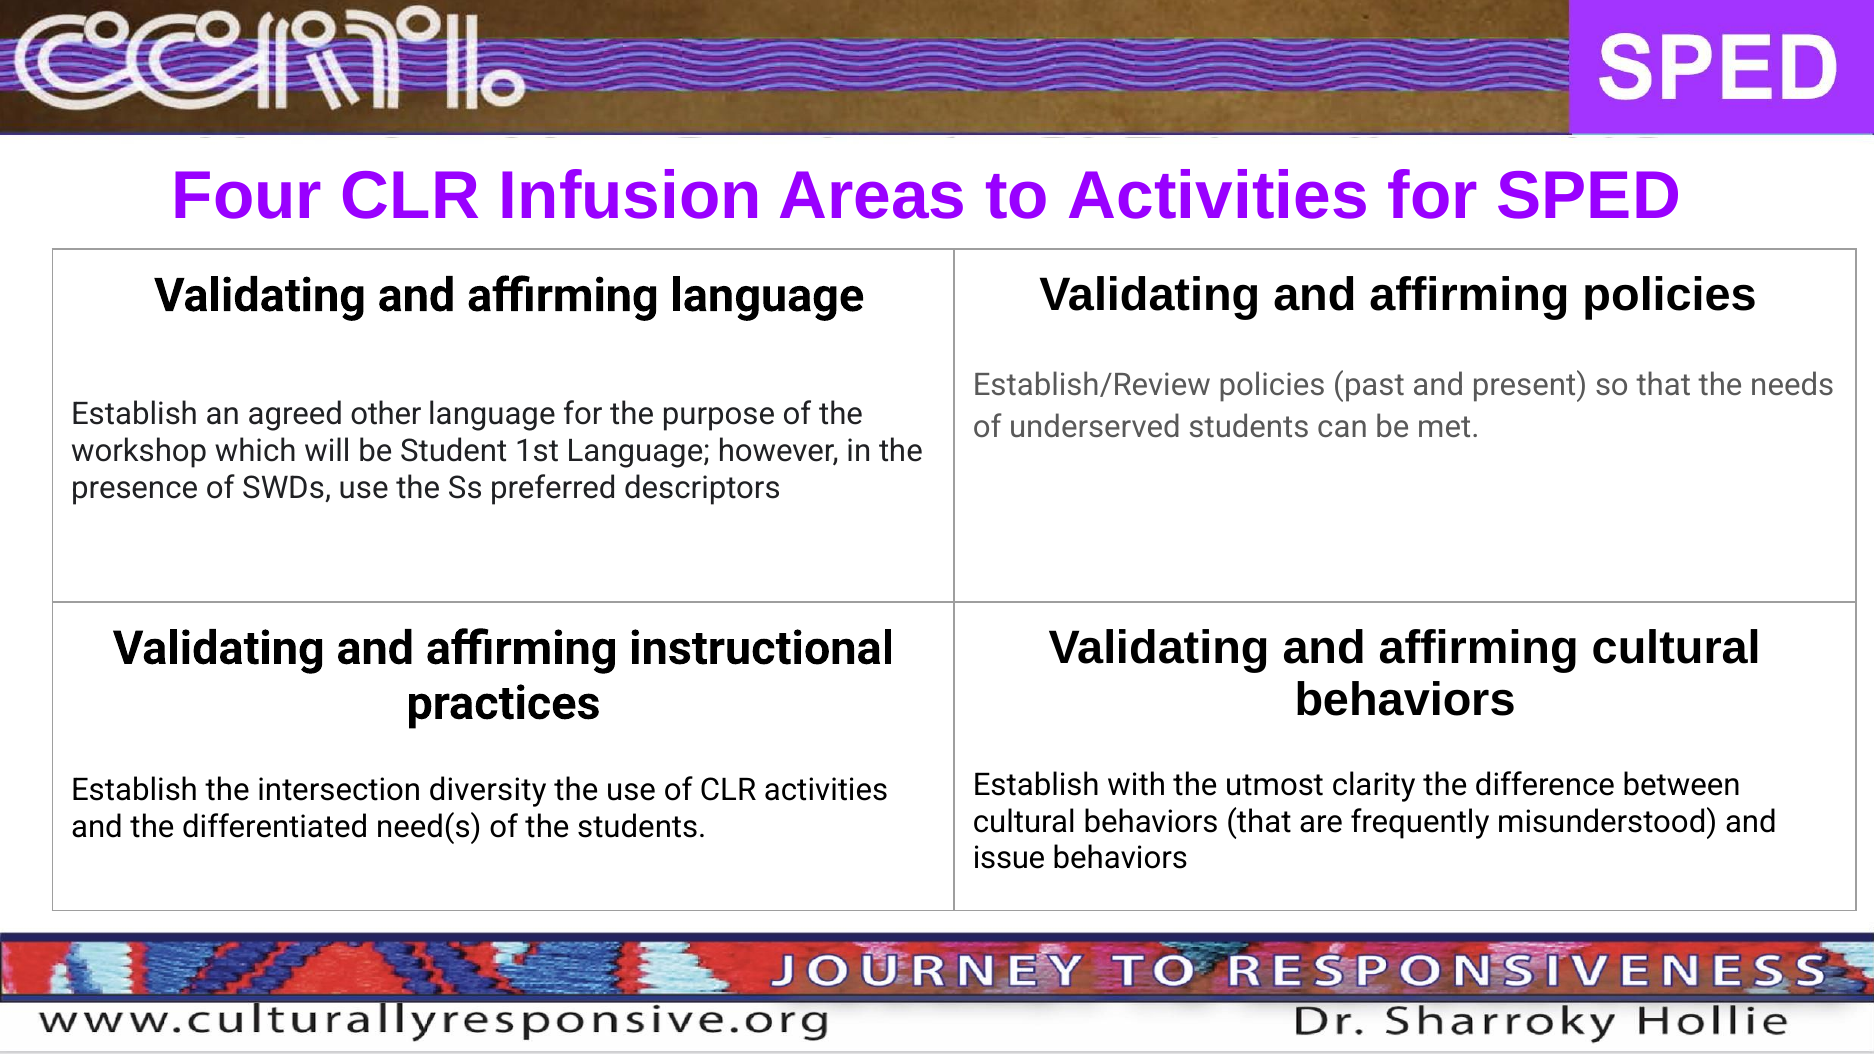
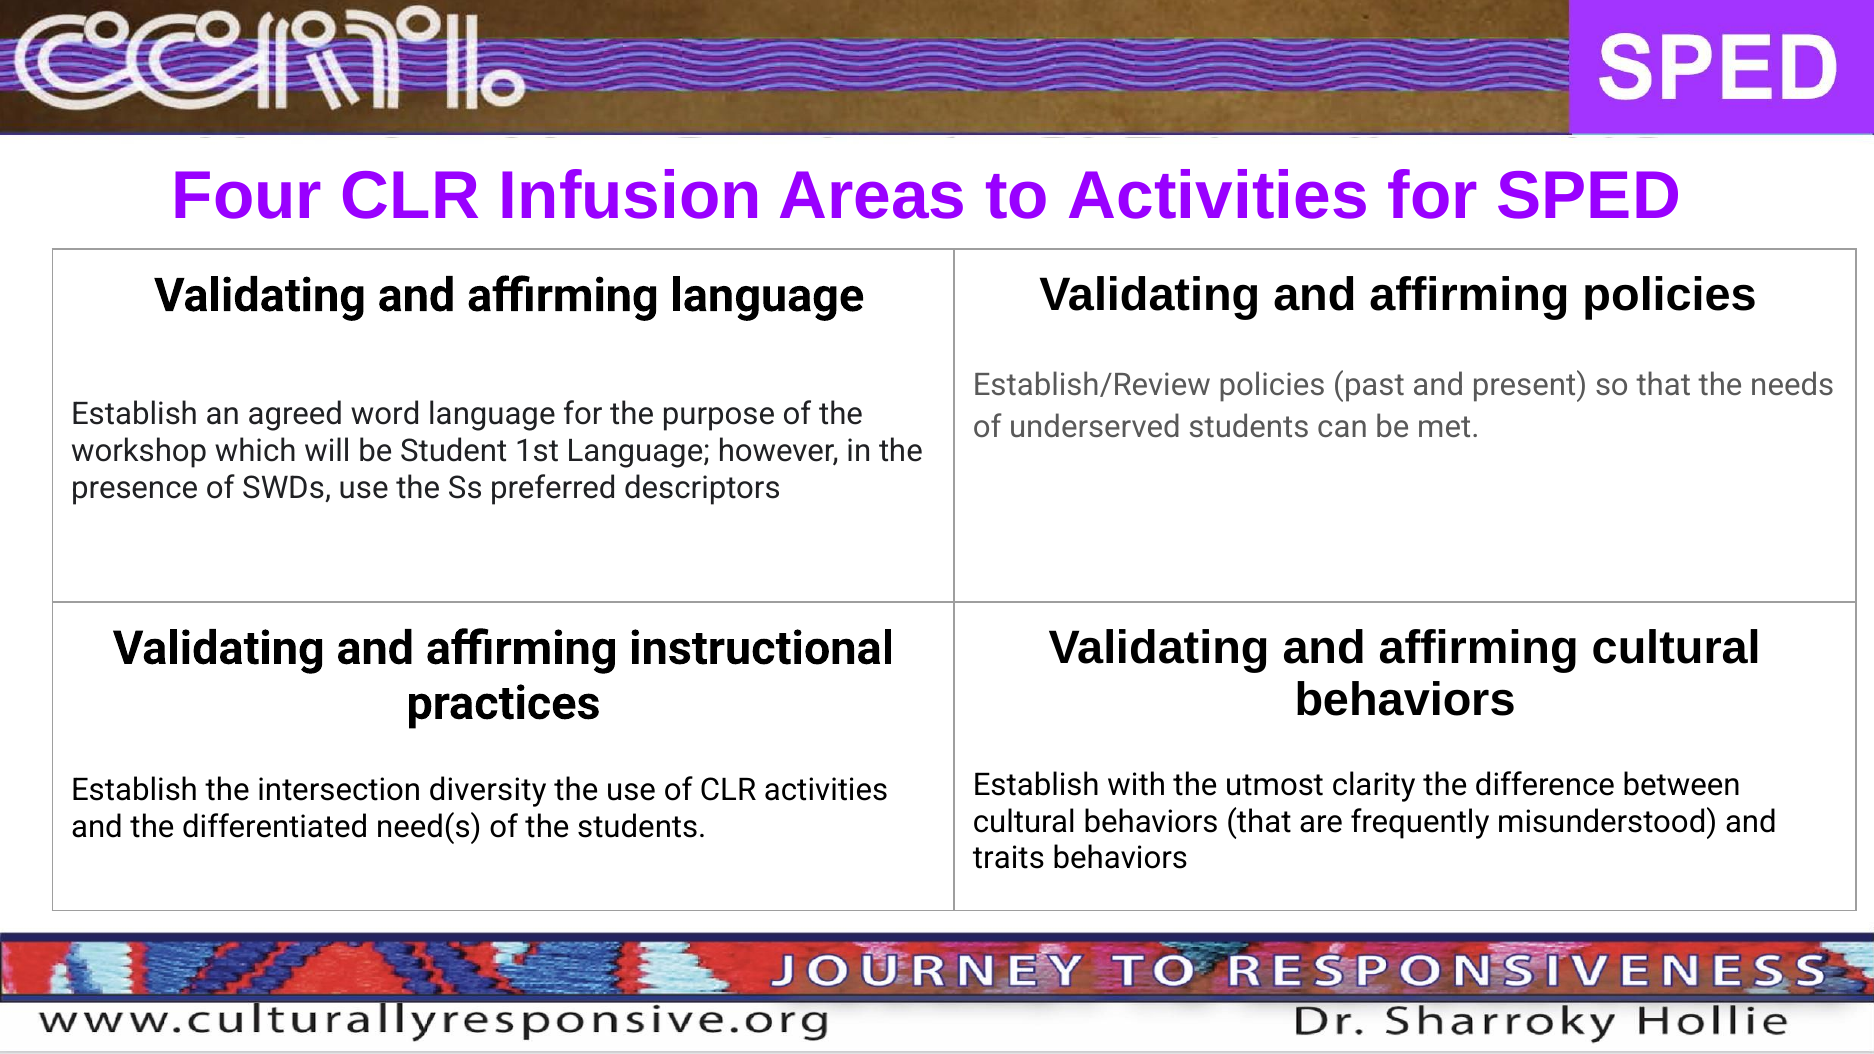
other: other -> word (386, 415)
issue: issue -> traits (1009, 858)
